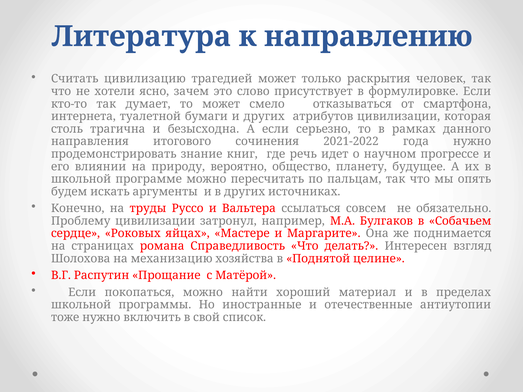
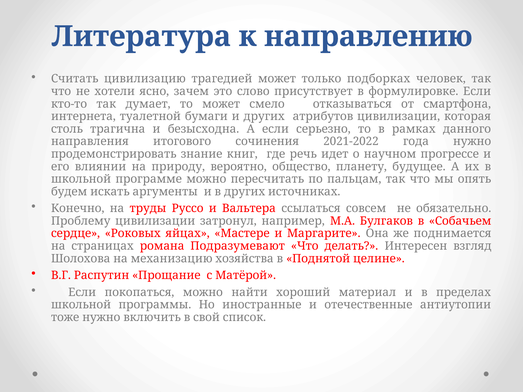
раскрытия: раскрытия -> подборках (379, 79)
Справедливость: Справедливость -> Подразумевают (238, 246)
